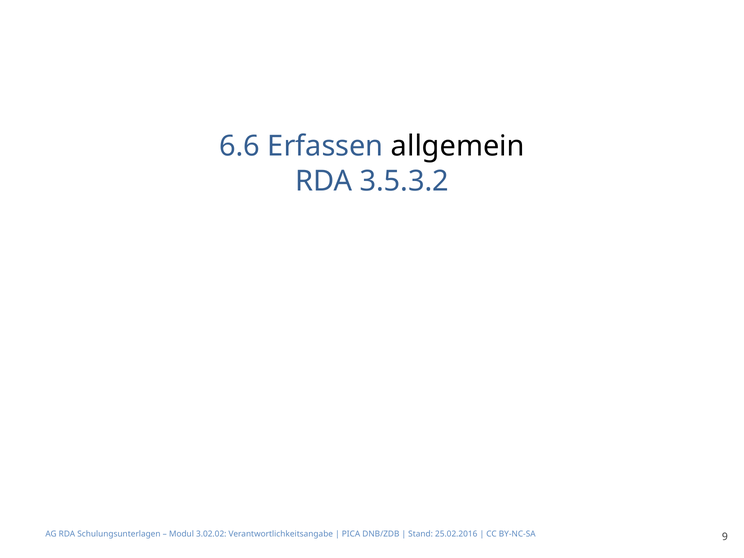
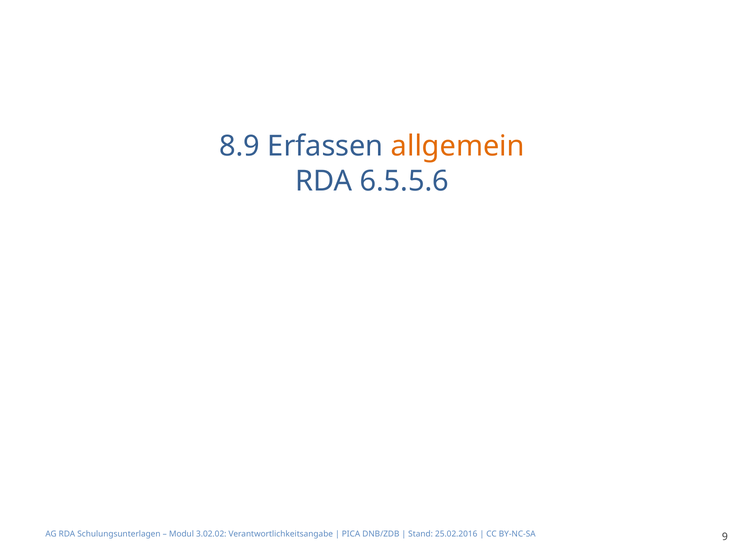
6.6: 6.6 -> 8.9 (240, 146)
allgemein colour: black -> orange (458, 146)
3.5.3.2: 3.5.3.2 -> 6.5.5.6 (404, 181)
